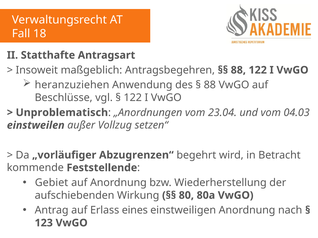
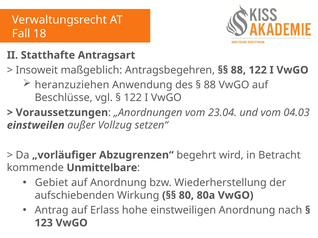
Unproblematisch: Unproblematisch -> Voraussetzungen (62, 113)
Feststellende: Feststellende -> Unmittelbare (102, 168)
eines: eines -> hohe (135, 211)
